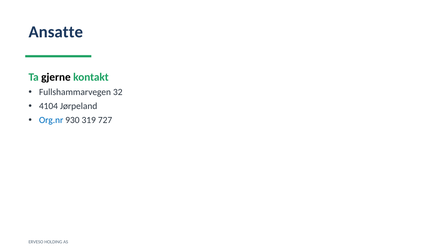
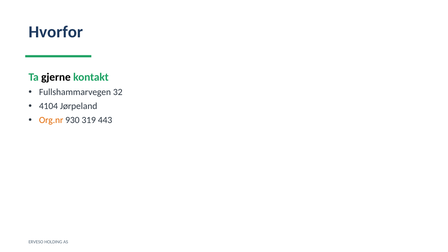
Ansatte: Ansatte -> Hvorfor (56, 32)
Org.nr colour: blue -> orange (51, 120)
727: 727 -> 443 (105, 120)
